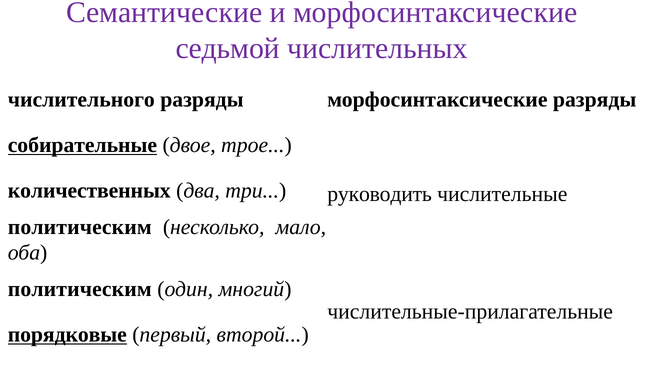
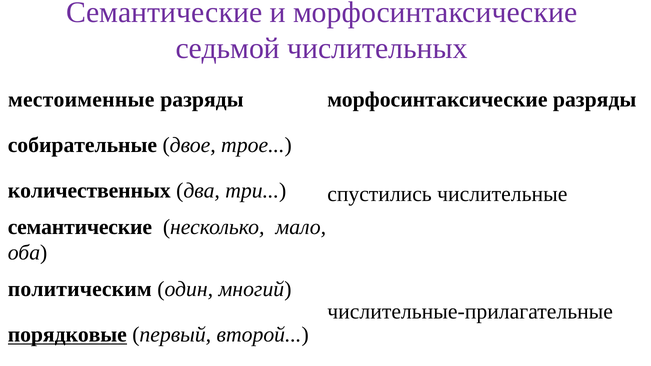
числительного: числительного -> местоименные (81, 100)
собирательные underline: present -> none (82, 145)
руководить: руководить -> спустились (380, 194)
политическим: политическим -> семантические (80, 227)
